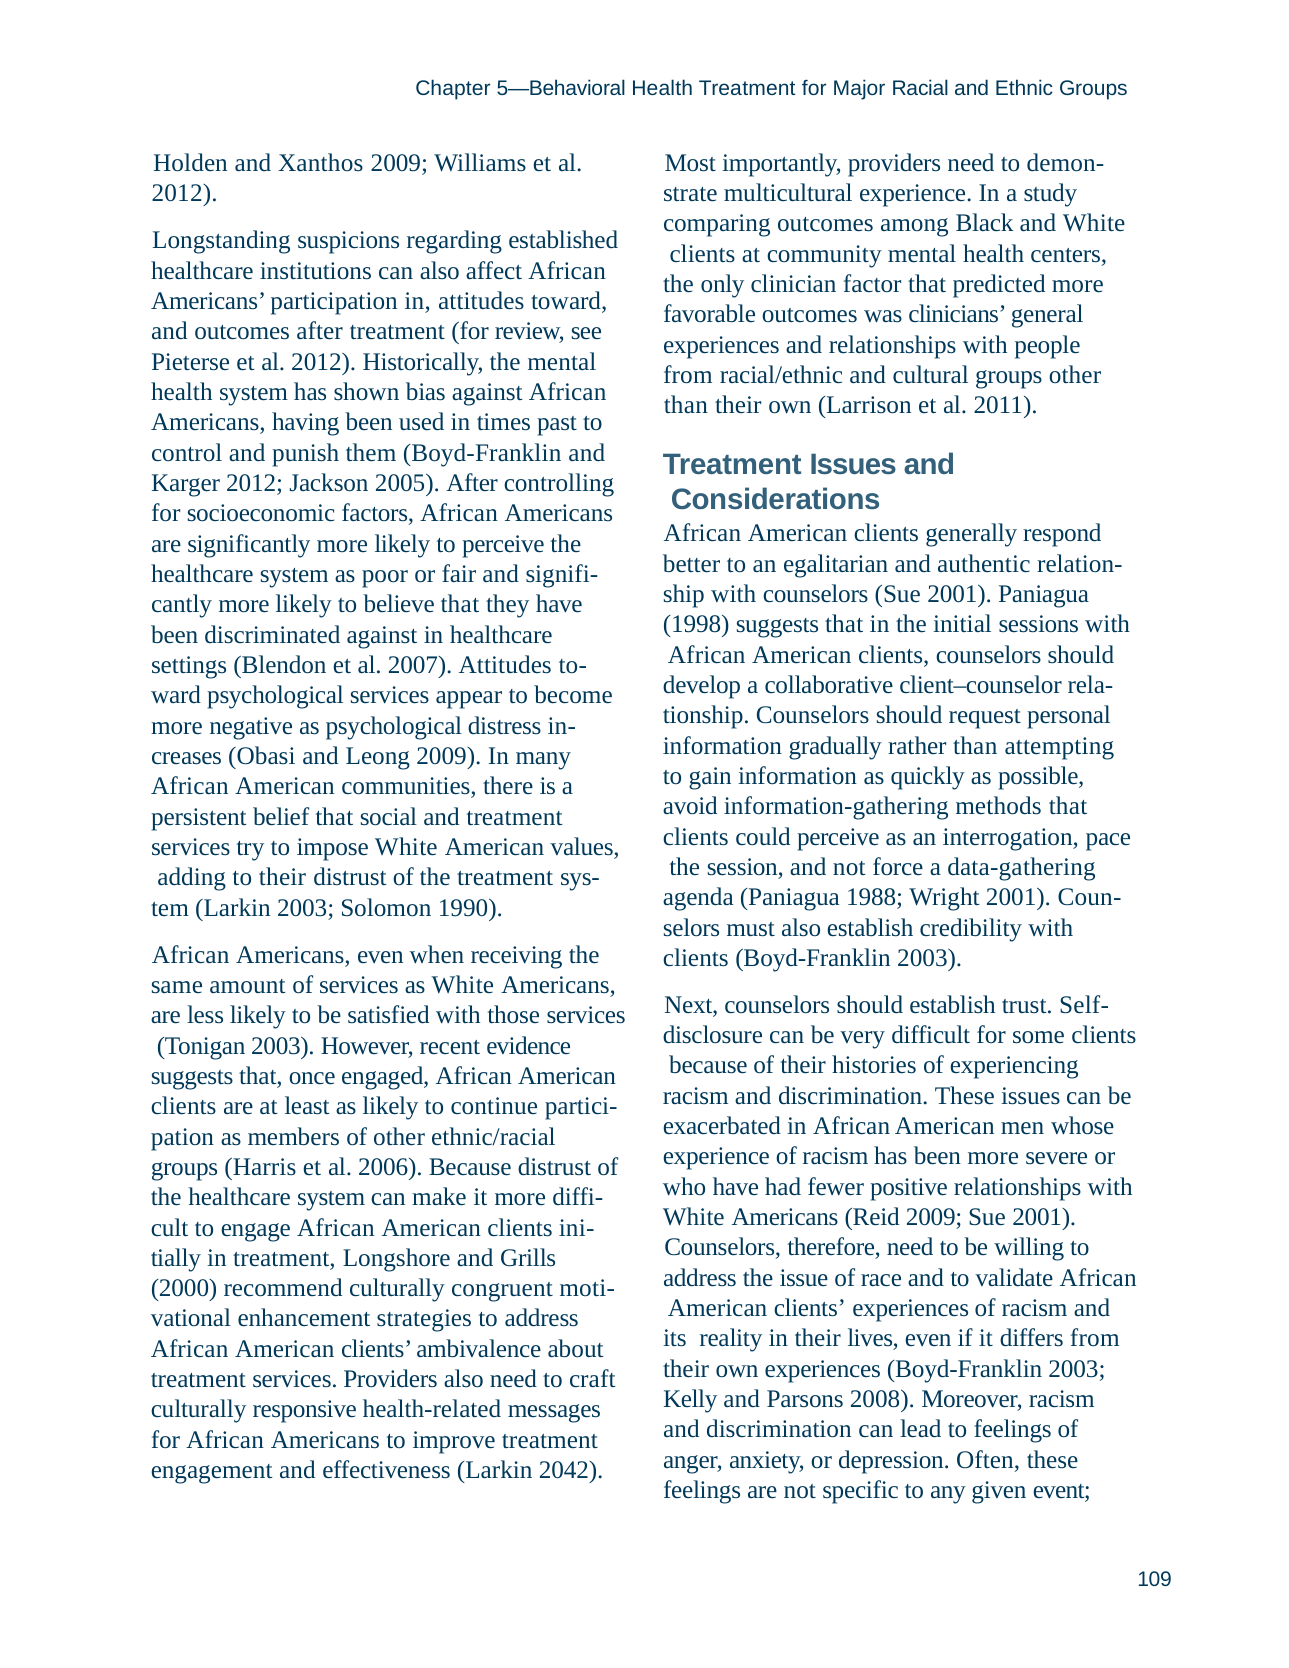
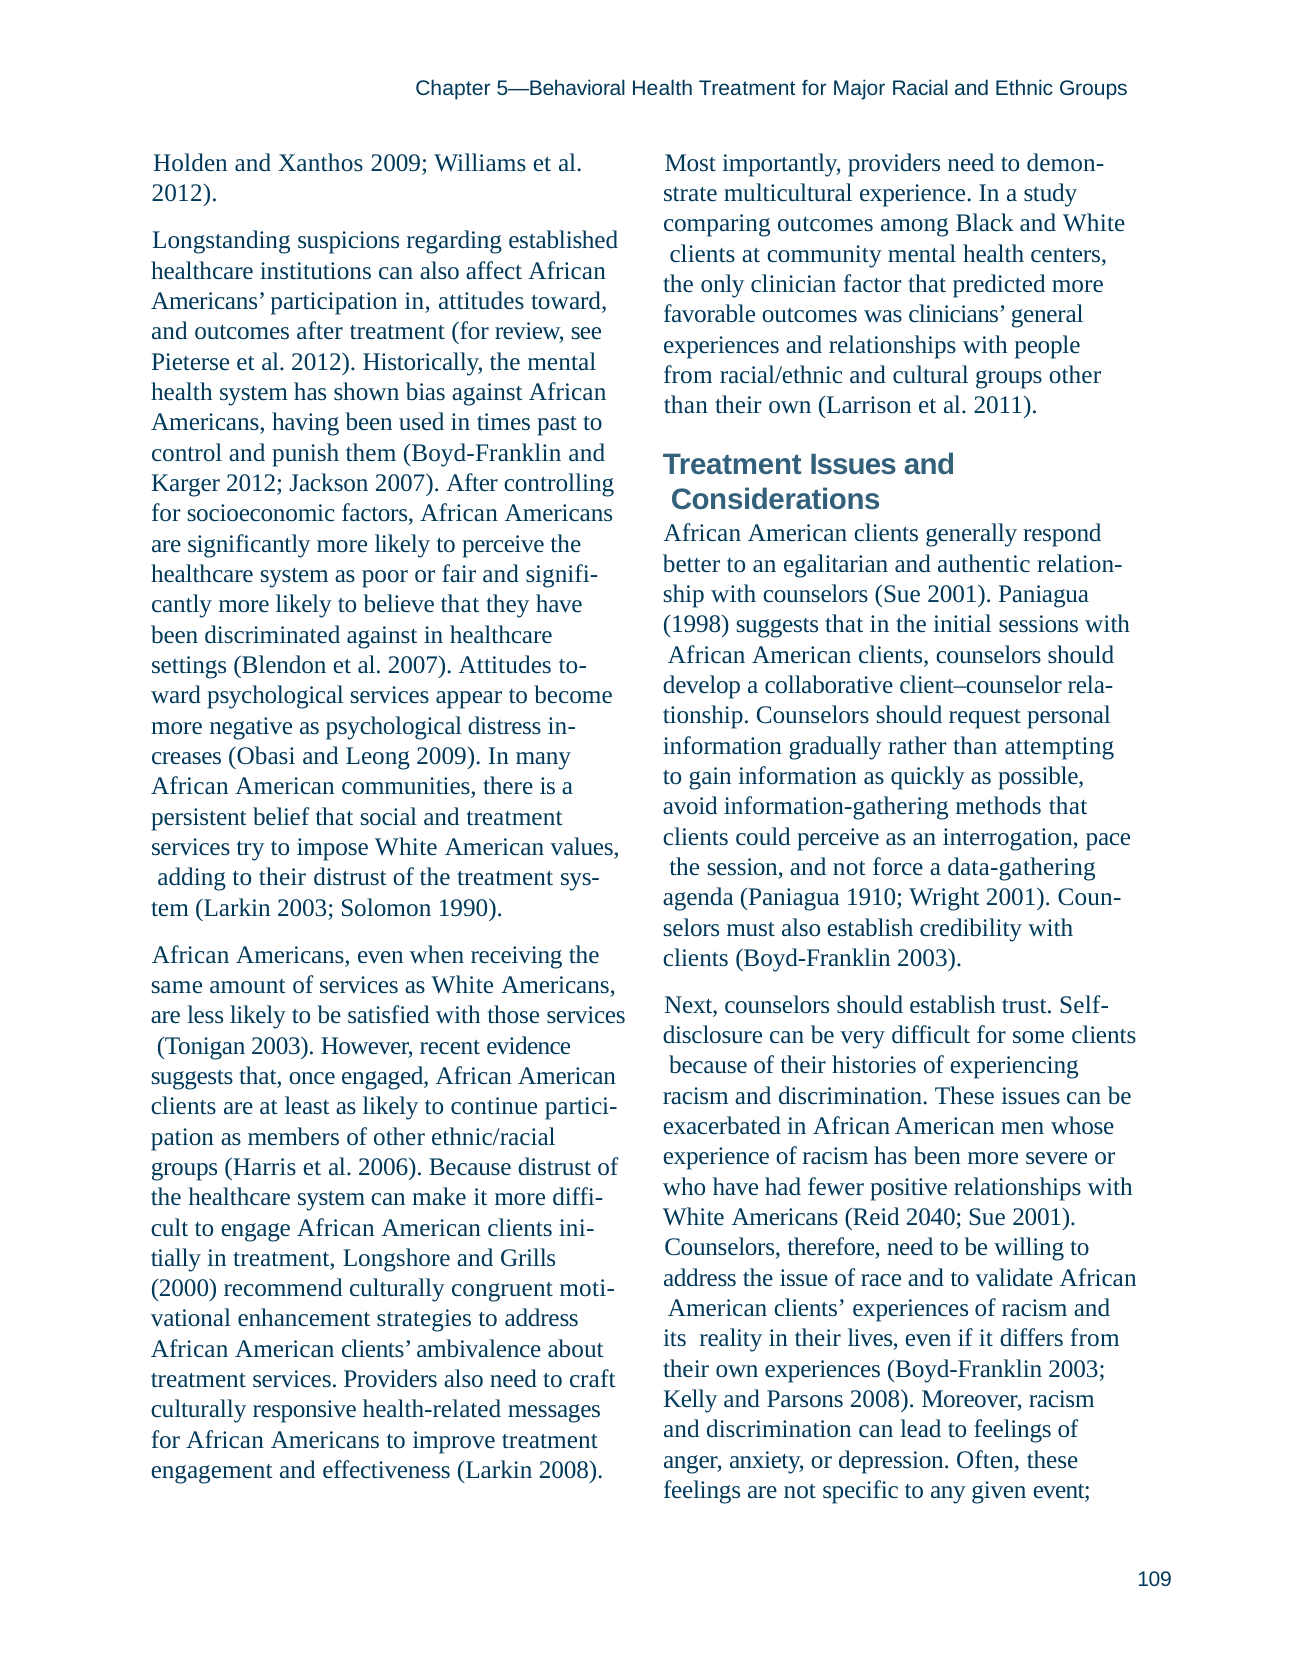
Jackson 2005: 2005 -> 2007 (407, 483)
1988: 1988 -> 1910 (875, 897)
Reid 2009: 2009 -> 2040 (934, 1217)
Larkin 2042: 2042 -> 2008 (571, 1470)
